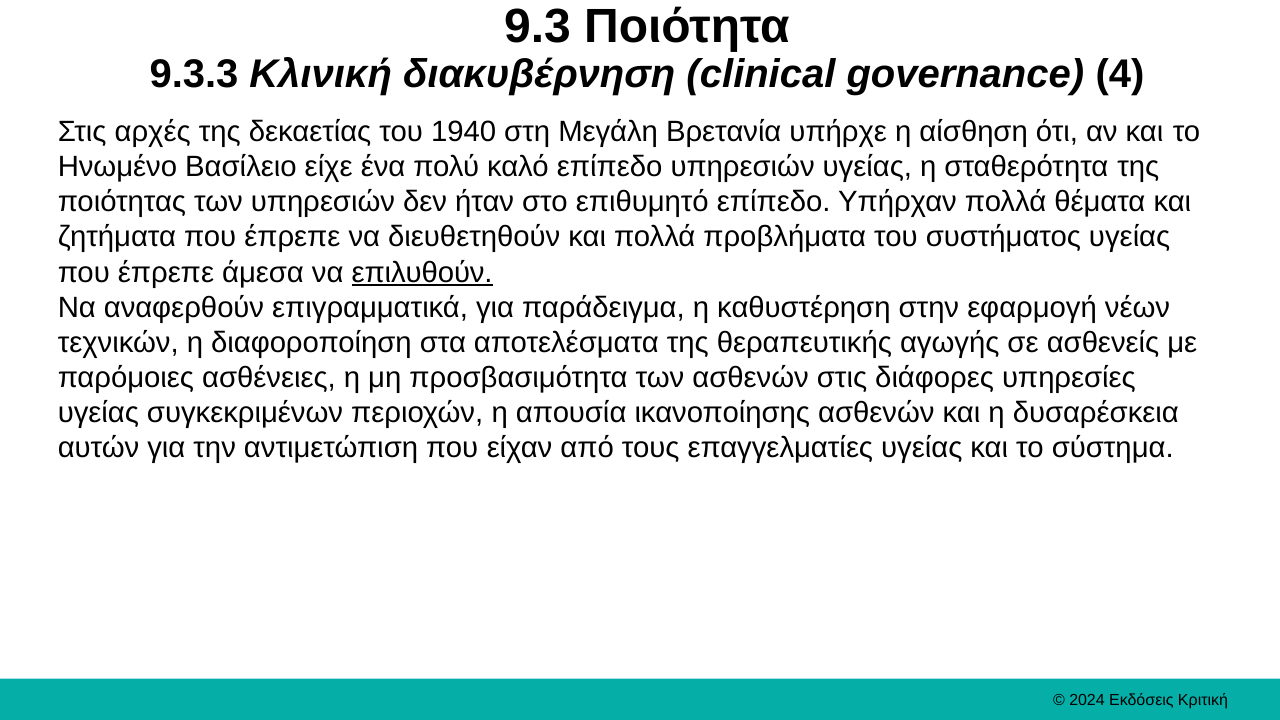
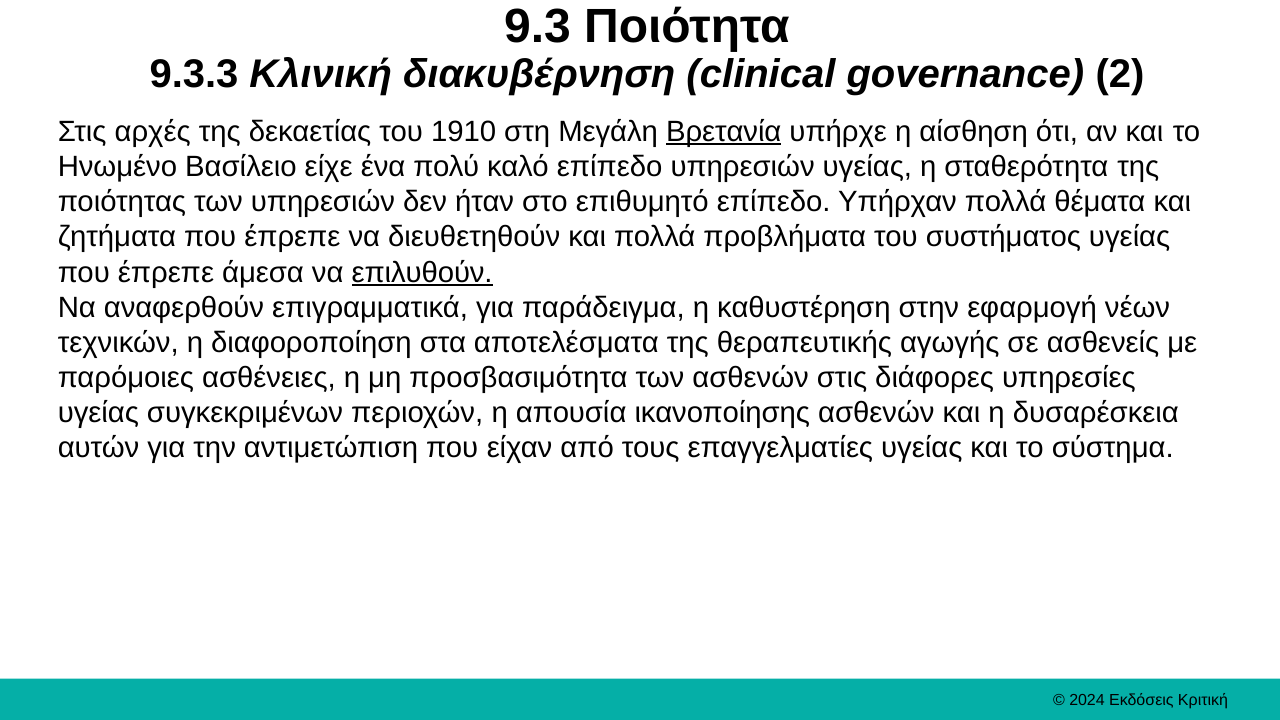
4: 4 -> 2 (1120, 74)
1940: 1940 -> 1910 (464, 132)
Βρετανία underline: none -> present (724, 132)
